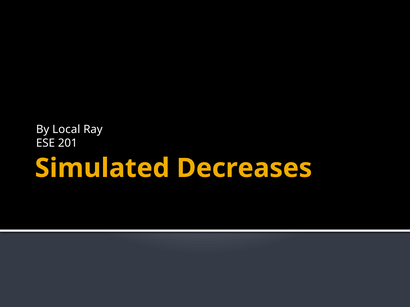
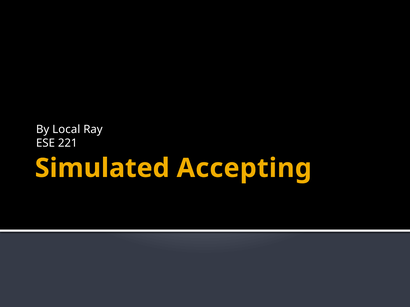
201: 201 -> 221 (68, 143)
Decreases: Decreases -> Accepting (244, 168)
